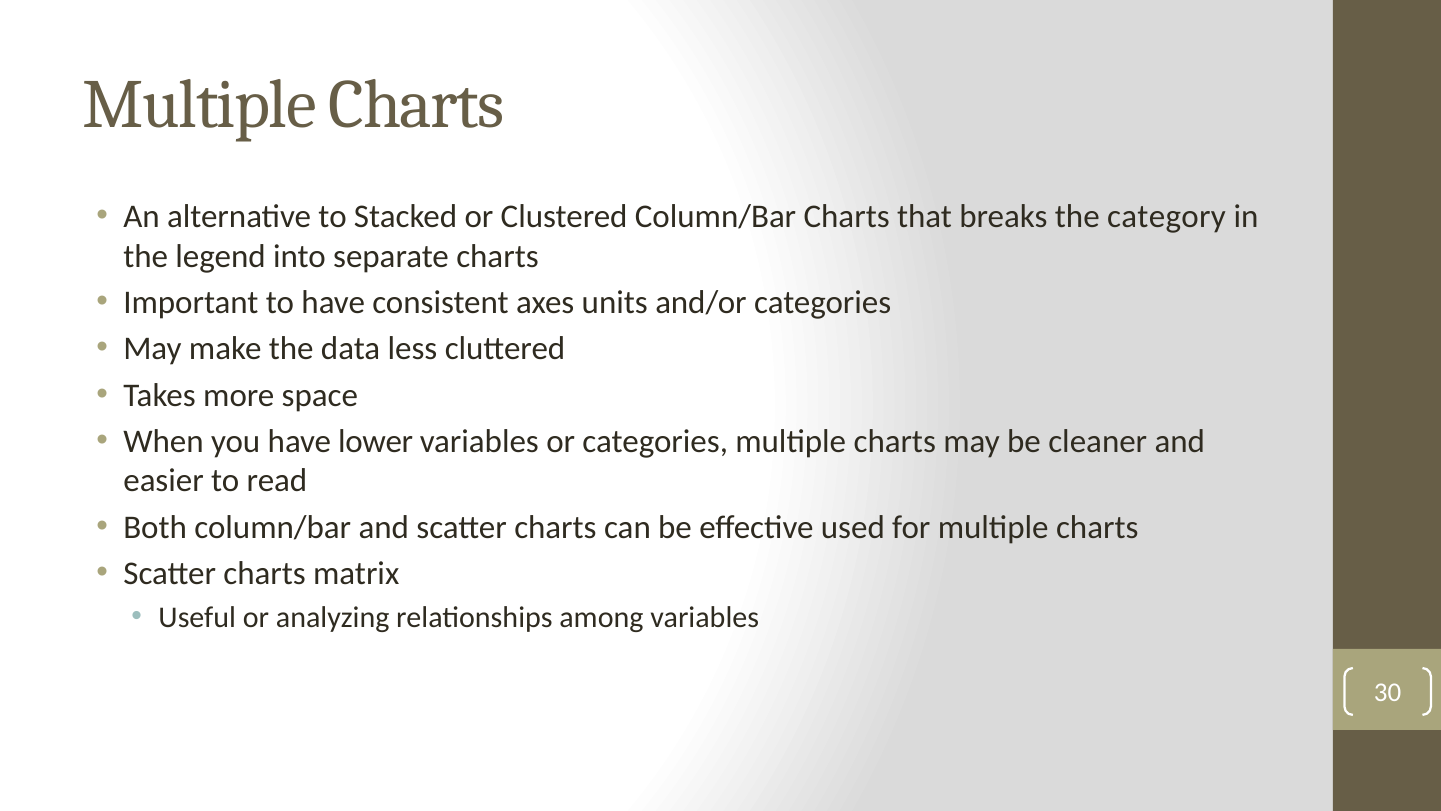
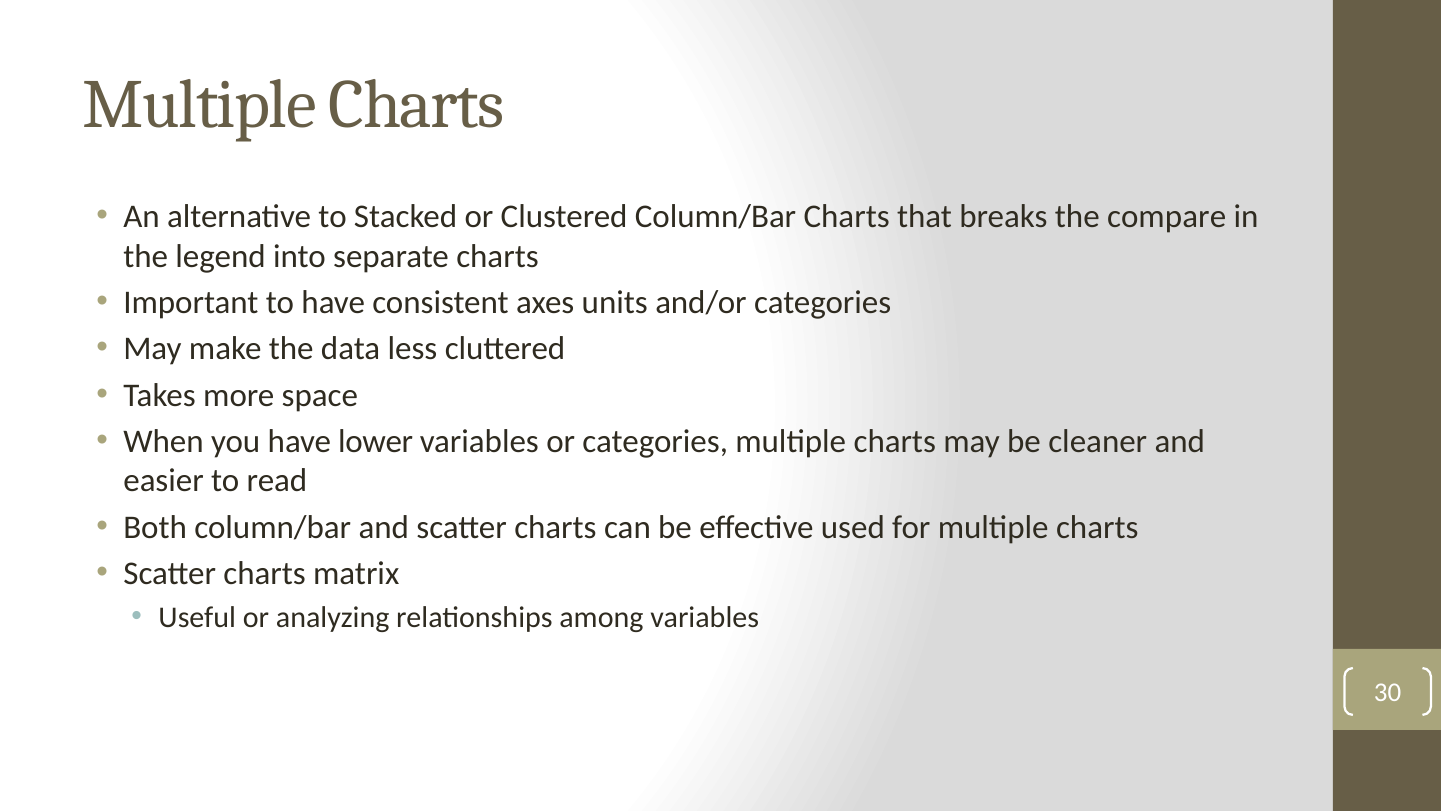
category: category -> compare (1167, 217)
